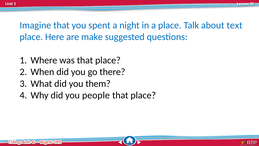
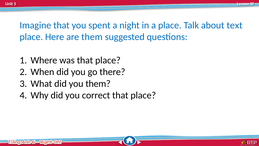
are make: make -> them (92, 37)
people: people -> correct (96, 95)
